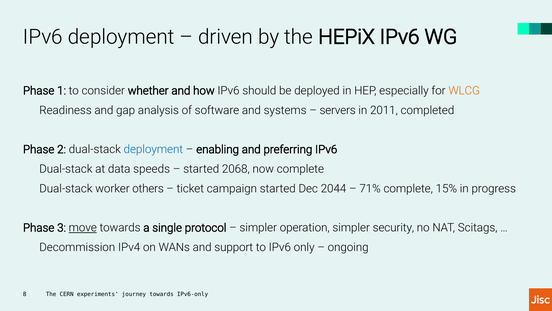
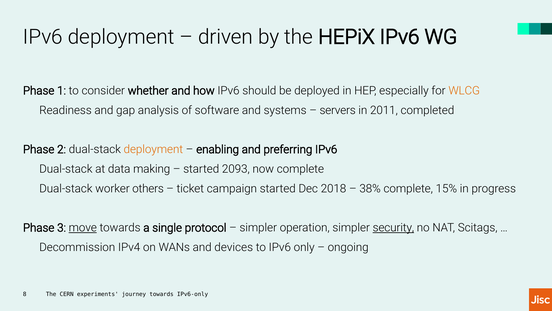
deployment colour: blue -> orange (153, 149)
speeds: speeds -> making (152, 169)
2068: 2068 -> 2093 (236, 169)
2044: 2044 -> 2018 (334, 188)
71%: 71% -> 38% (370, 188)
security underline: none -> present (393, 227)
support: support -> devices (234, 247)
